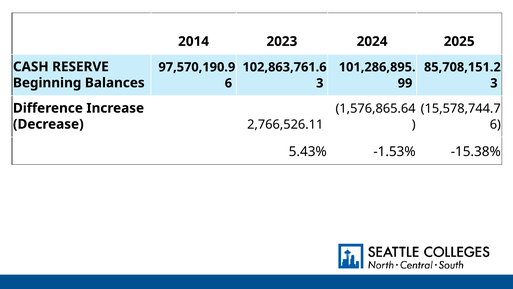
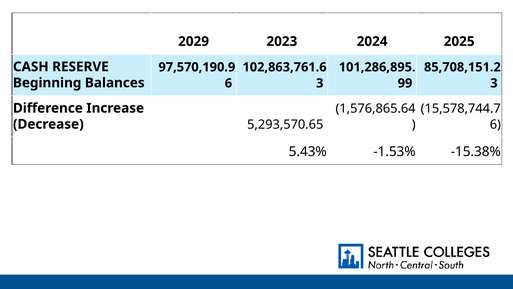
2014: 2014 -> 2029 (194, 41)
2,766,526.11: 2,766,526.11 -> 5,293,570.65 (285, 124)
